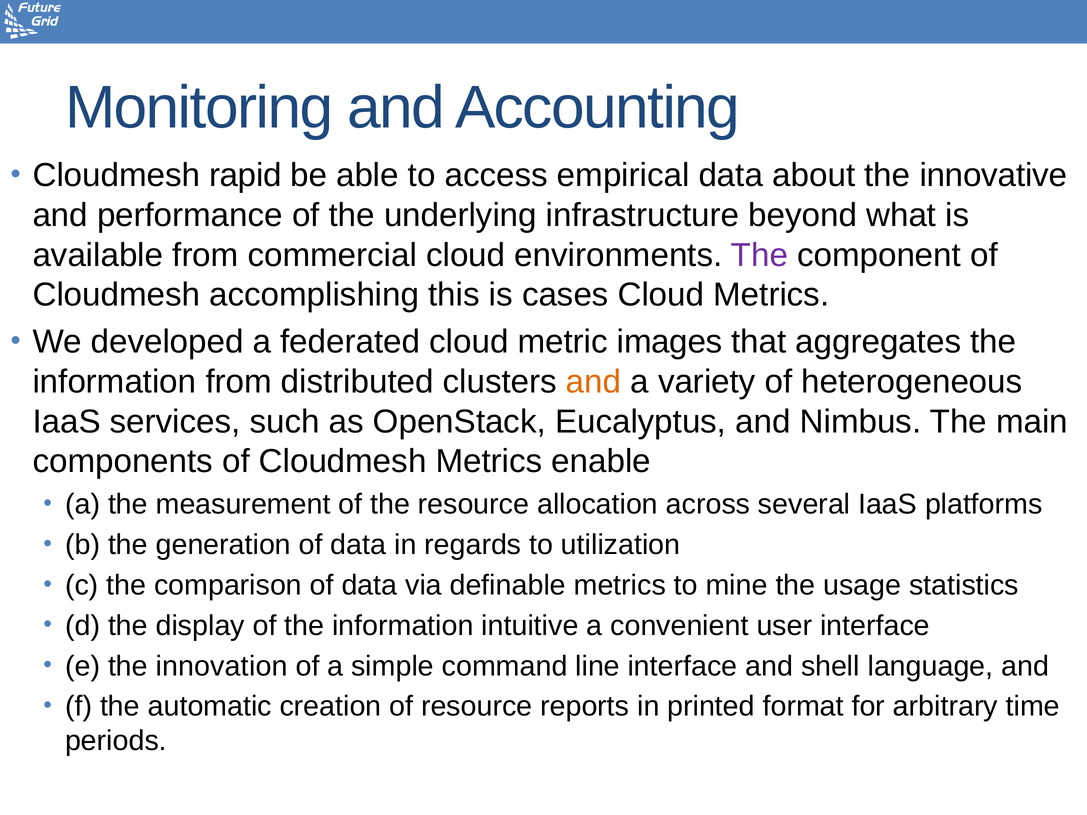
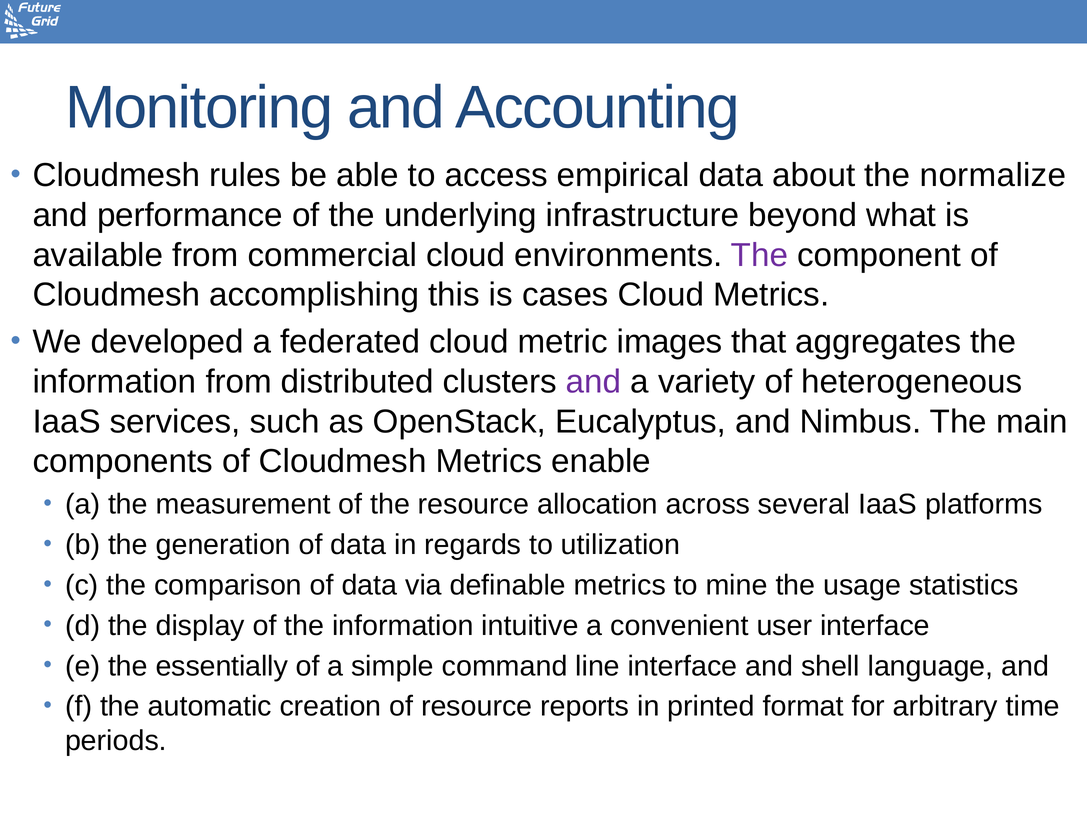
rapid: rapid -> rules (245, 176)
innovative: innovative -> normalize (993, 176)
and colour: orange -> purple (594, 382)
innovation: innovation -> essentially (222, 666)
